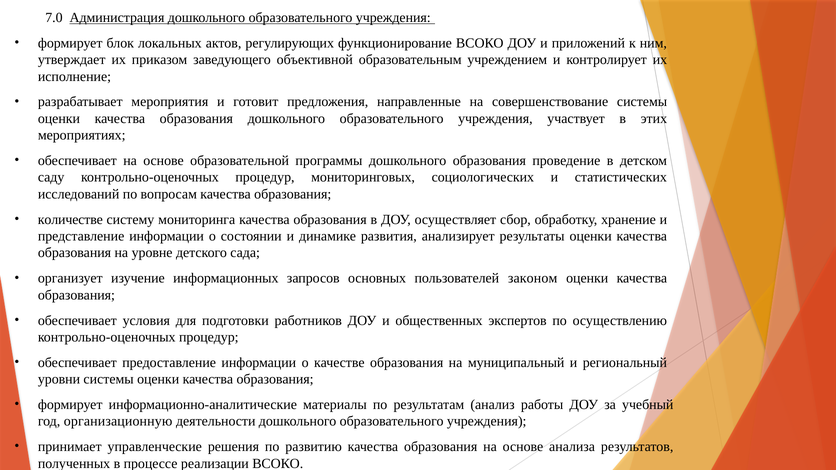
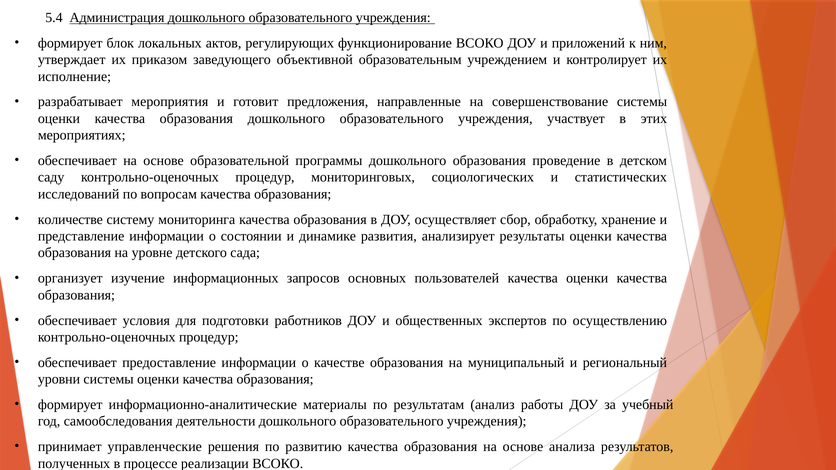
7.0: 7.0 -> 5.4 (54, 18)
пользователей законом: законом -> качества (533, 278)
организационную: организационную -> самообследования (118, 422)
